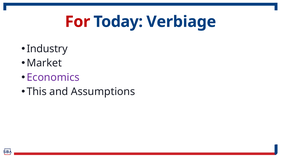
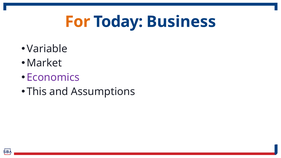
For colour: red -> orange (78, 22)
Verbiage: Verbiage -> Business (181, 22)
Industry: Industry -> Variable (47, 49)
